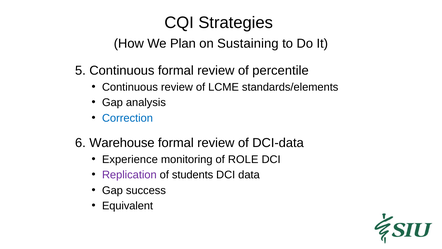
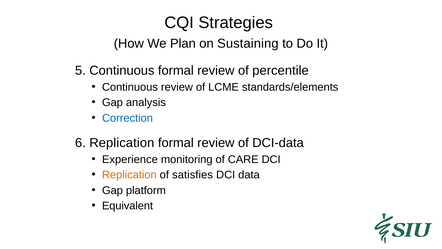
6 Warehouse: Warehouse -> Replication (122, 143)
ROLE: ROLE -> CARE (243, 159)
Replication colour: purple -> orange (129, 175)
students: students -> satisfies (193, 175)
success: success -> platform (146, 190)
